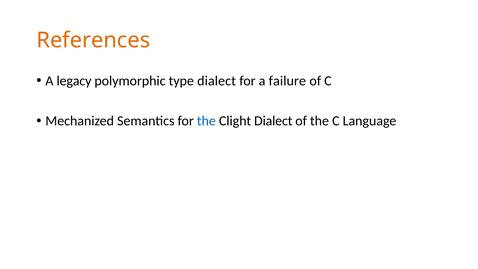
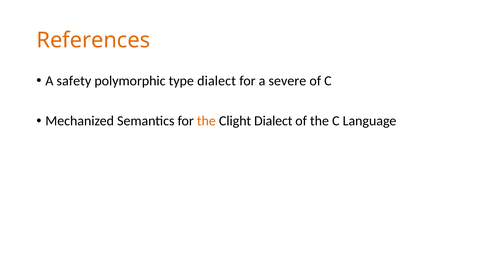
legacy: legacy -> safety (74, 81)
failure: failure -> severe (287, 81)
the colour: blue -> orange (206, 121)
